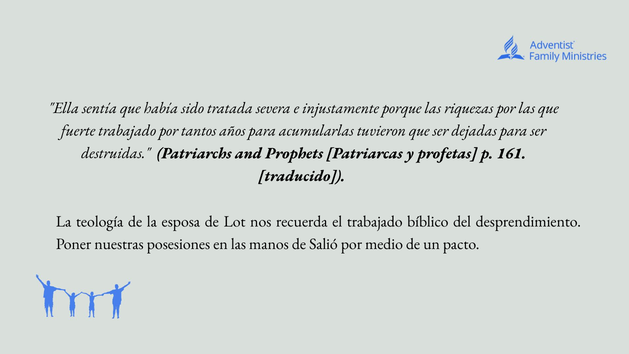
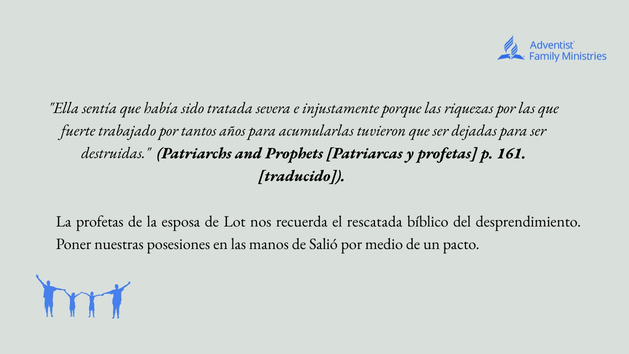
La teología: teología -> profetas (100, 221)
el trabajado: trabajado -> rescatada (375, 221)
